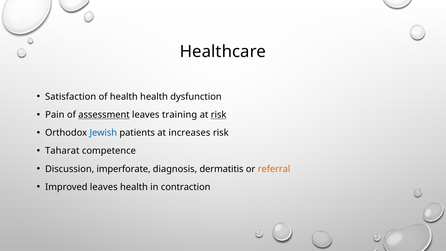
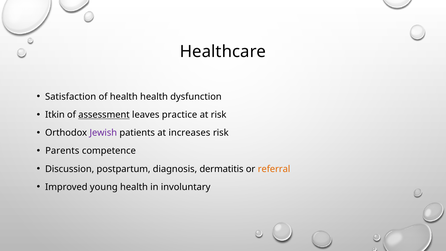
Pain: Pain -> Itkin (55, 115)
training: training -> practice (180, 115)
risk underline: present -> none (219, 115)
Jewish colour: blue -> purple (103, 133)
Taharat: Taharat -> Parents (62, 151)
imperforate: imperforate -> postpartum (124, 169)
Improved leaves: leaves -> young (104, 187)
contraction: contraction -> involuntary (186, 187)
